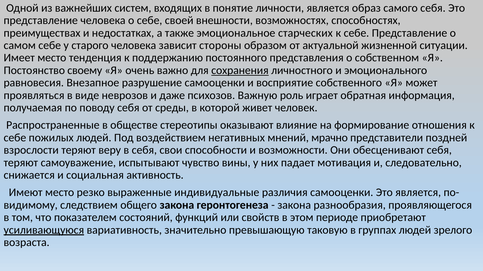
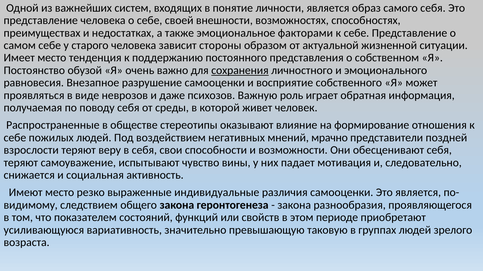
старческих: старческих -> факторами (305, 33)
своему: своему -> обузой (85, 70)
усиливающуюся underline: present -> none (44, 230)
